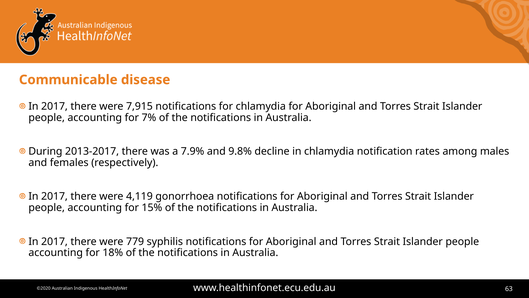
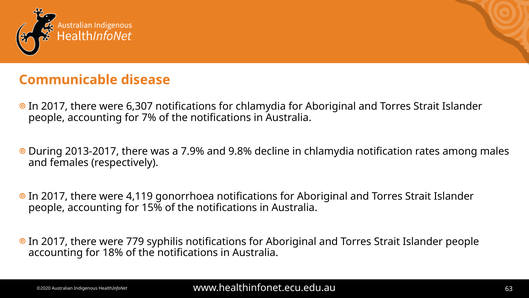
7,915: 7,915 -> 6,307 (139, 106)
